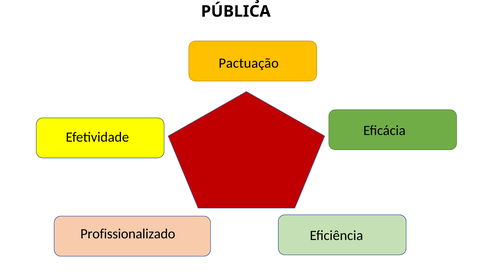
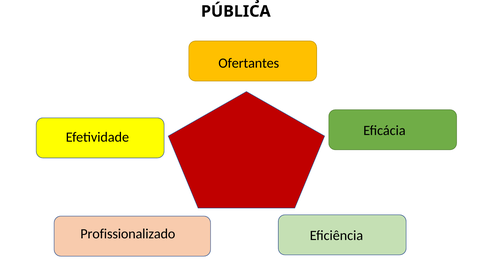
Pactuação: Pactuação -> Ofertantes (249, 63)
